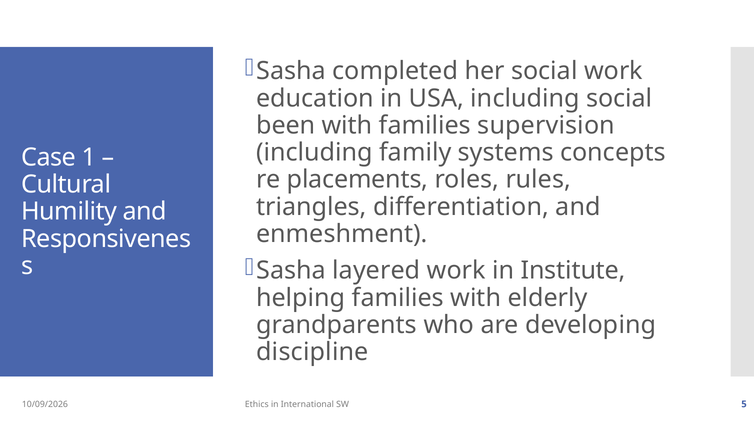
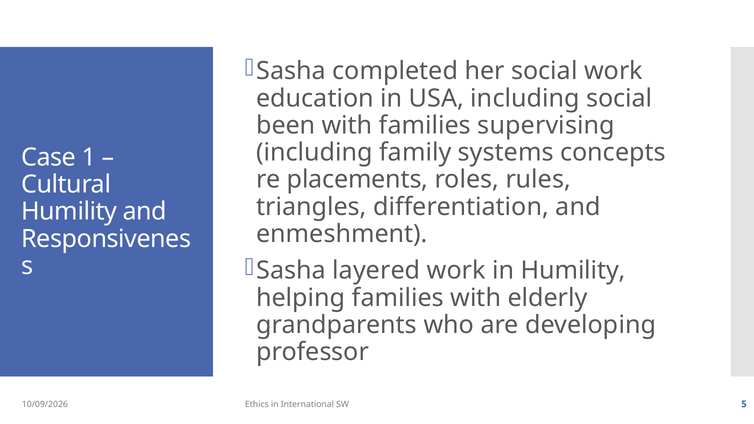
supervision: supervision -> supervising (546, 125)
in Institute: Institute -> Humility (573, 271)
discipline: discipline -> professor (313, 352)
